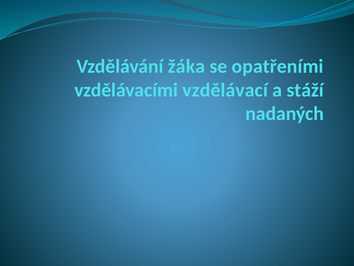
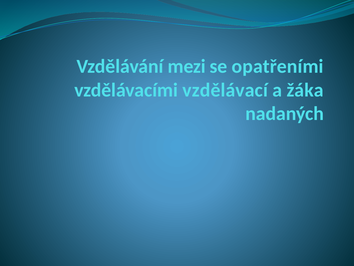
žáka: žáka -> mezi (187, 66)
stáží: stáží -> žáka (305, 90)
